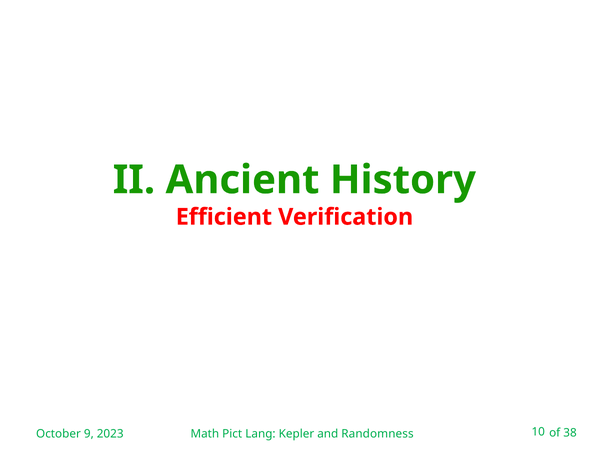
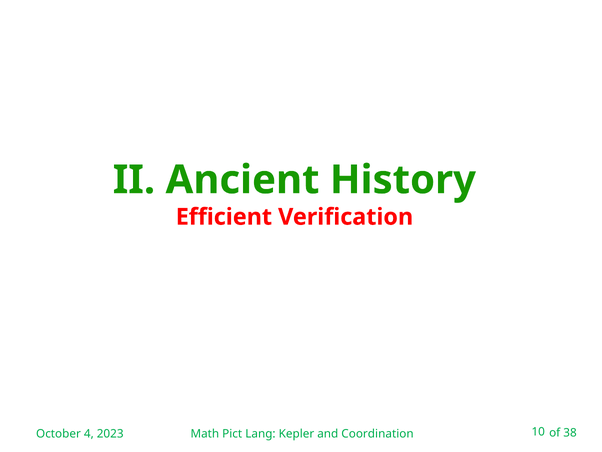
9: 9 -> 4 (89, 433)
Randomness: Randomness -> Coordination (378, 433)
